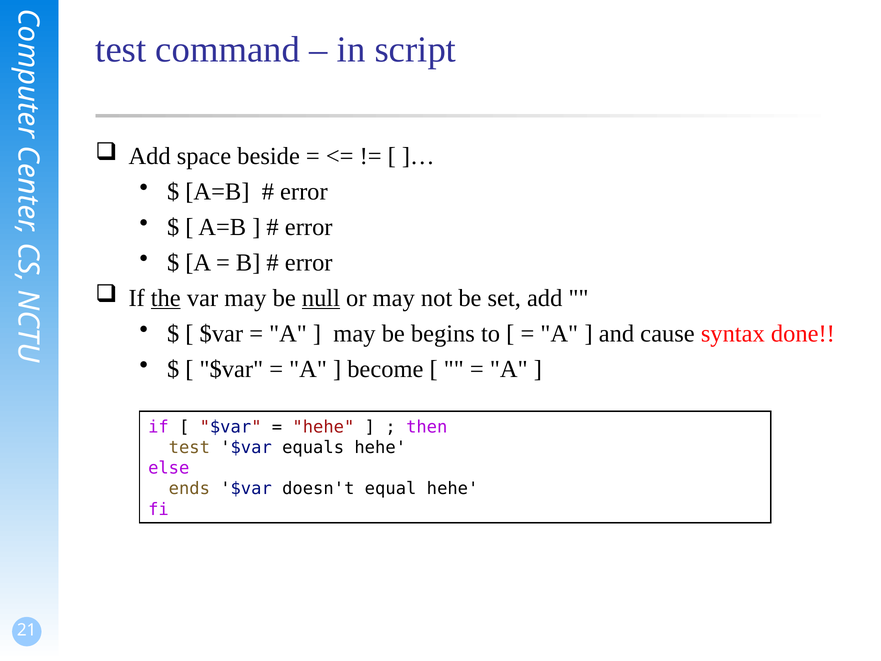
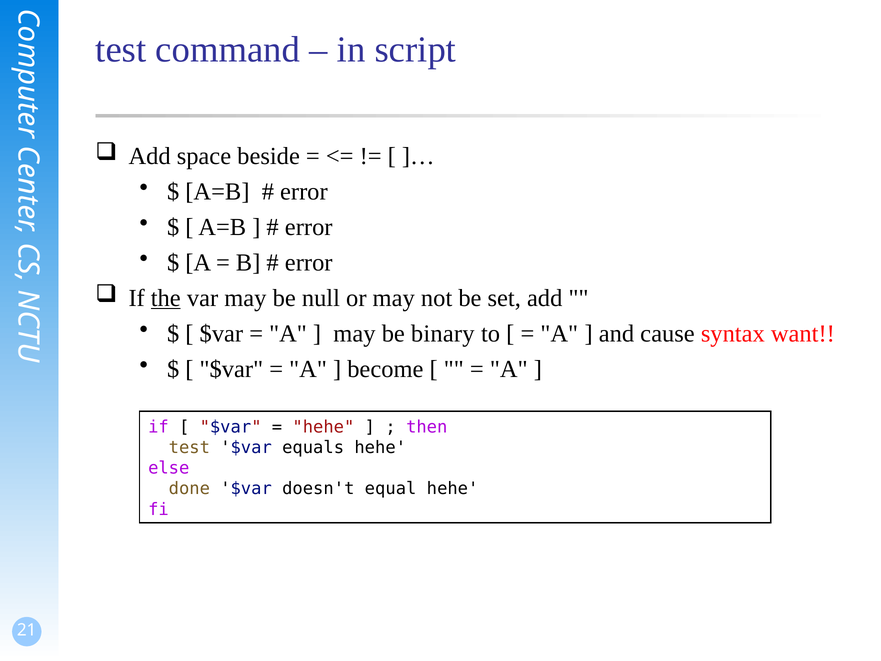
null underline: present -> none (321, 298)
begins: begins -> binary (443, 333)
done: done -> want (803, 333)
ends: ends -> done (189, 489)
